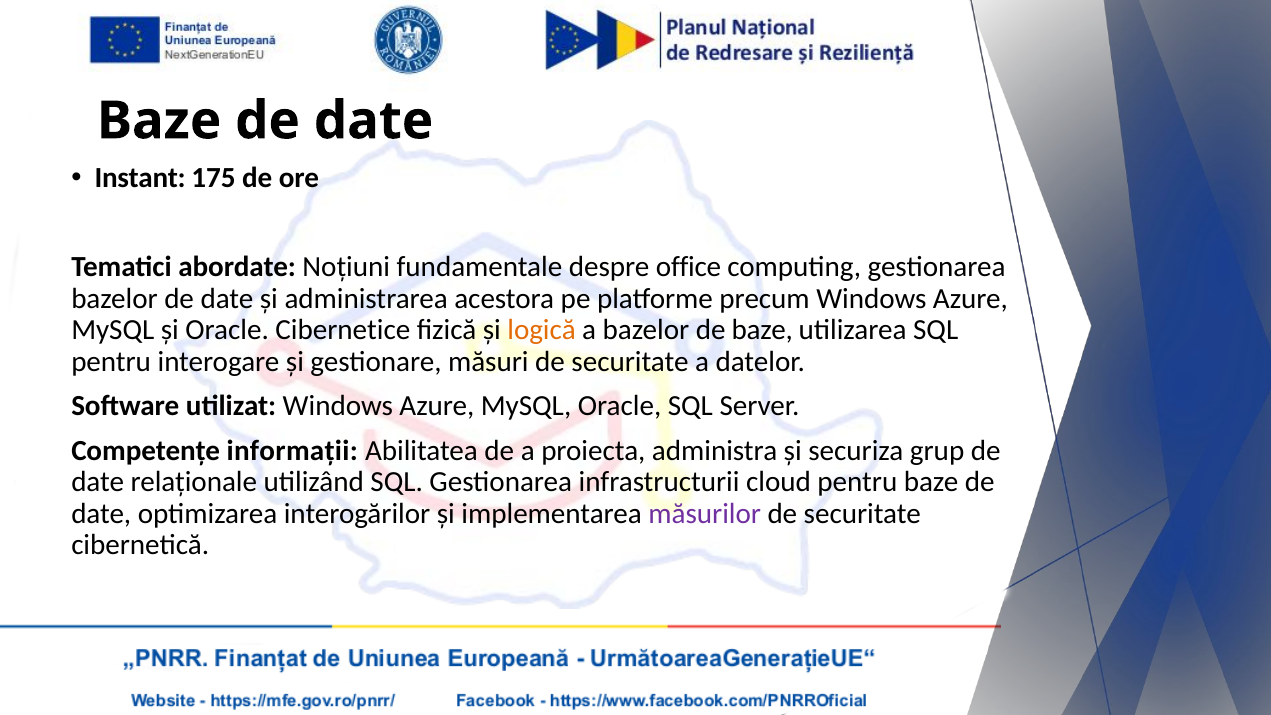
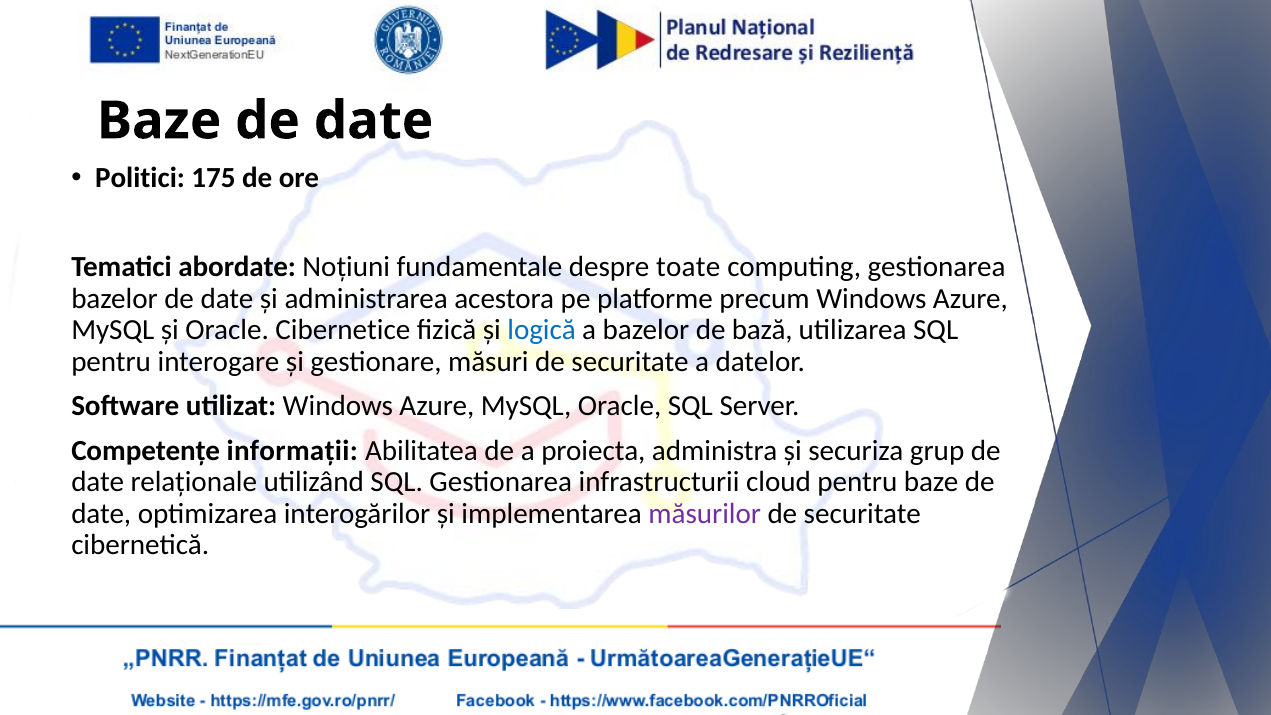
Instant: Instant -> Politici (140, 178)
office: office -> toate (688, 267)
logică colour: orange -> blue (542, 330)
de baze: baze -> bază (762, 330)
